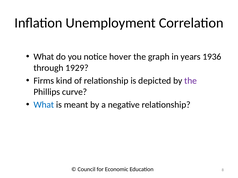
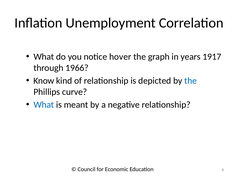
1936: 1936 -> 1917 (212, 57)
1929: 1929 -> 1966 (77, 68)
Firms: Firms -> Know (44, 81)
the colour: purple -> blue (191, 81)
